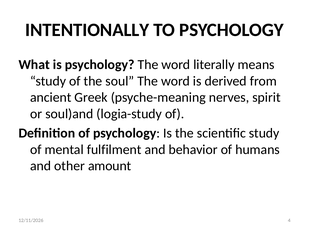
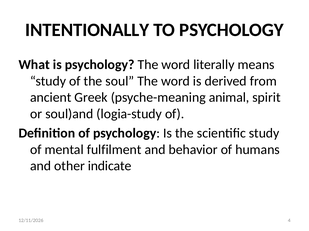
nerves: nerves -> animal (229, 98)
amount: amount -> indicate (110, 166)
